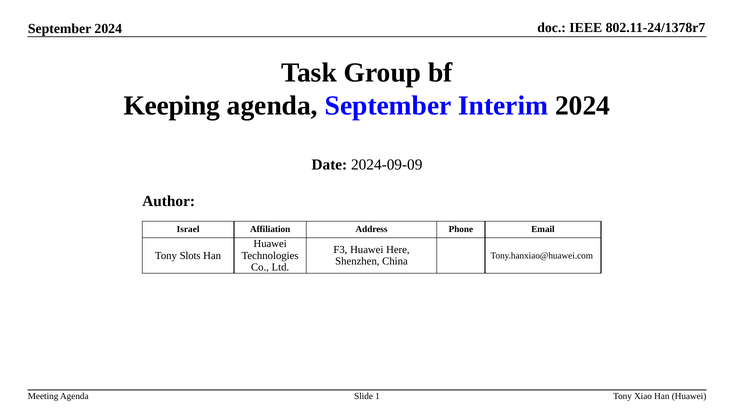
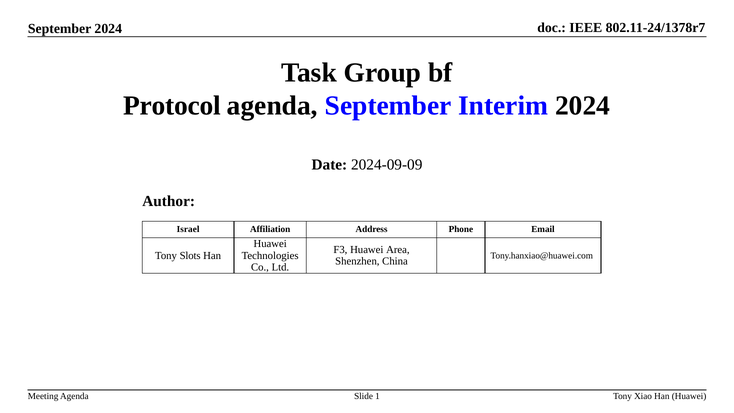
Keeping: Keeping -> Protocol (172, 106)
Here: Here -> Area (398, 250)
